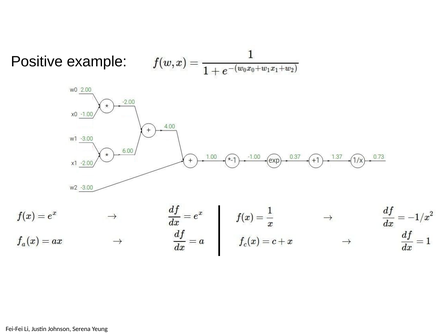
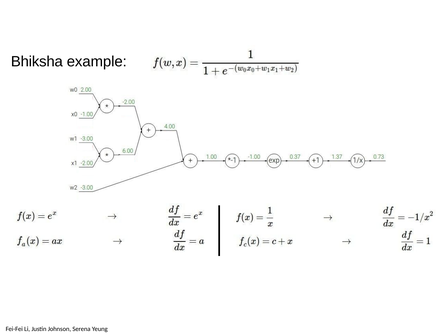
Positive: Positive -> Bhiksha (37, 61)
